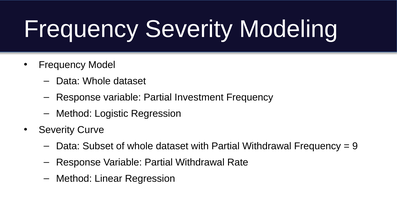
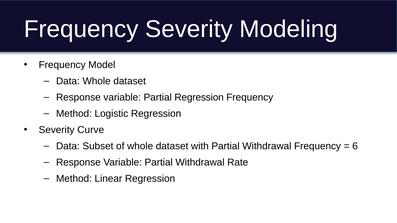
Partial Investment: Investment -> Regression (199, 98)
9: 9 -> 6 (355, 146)
